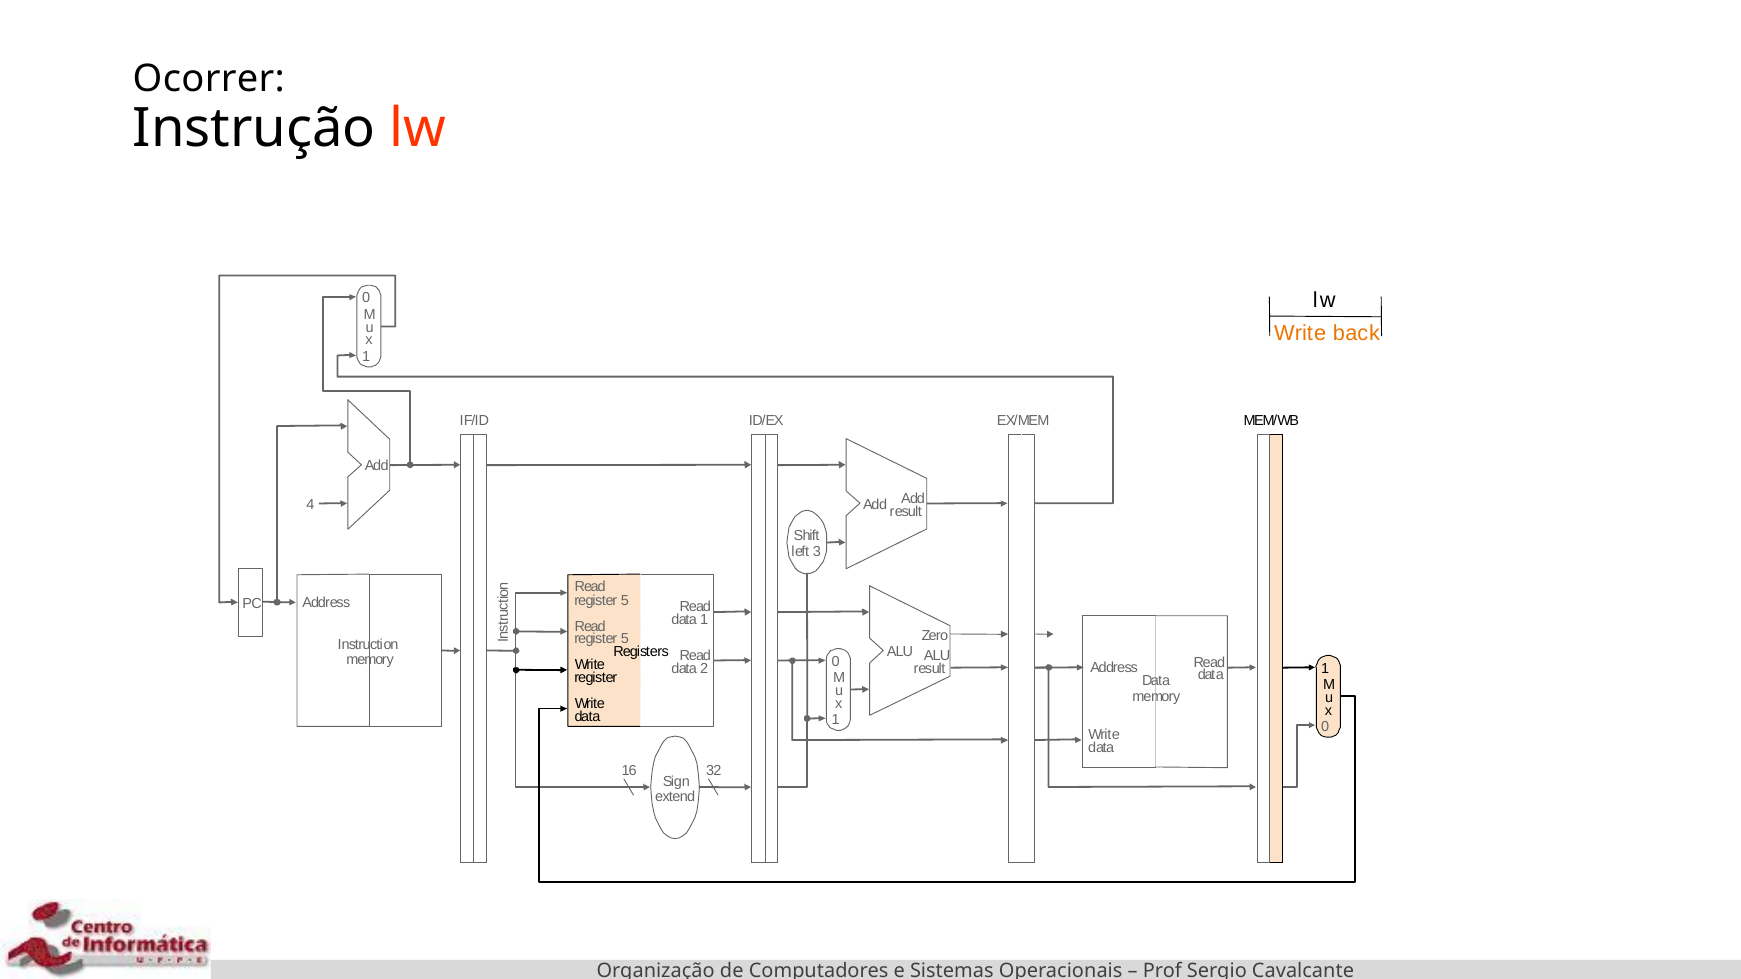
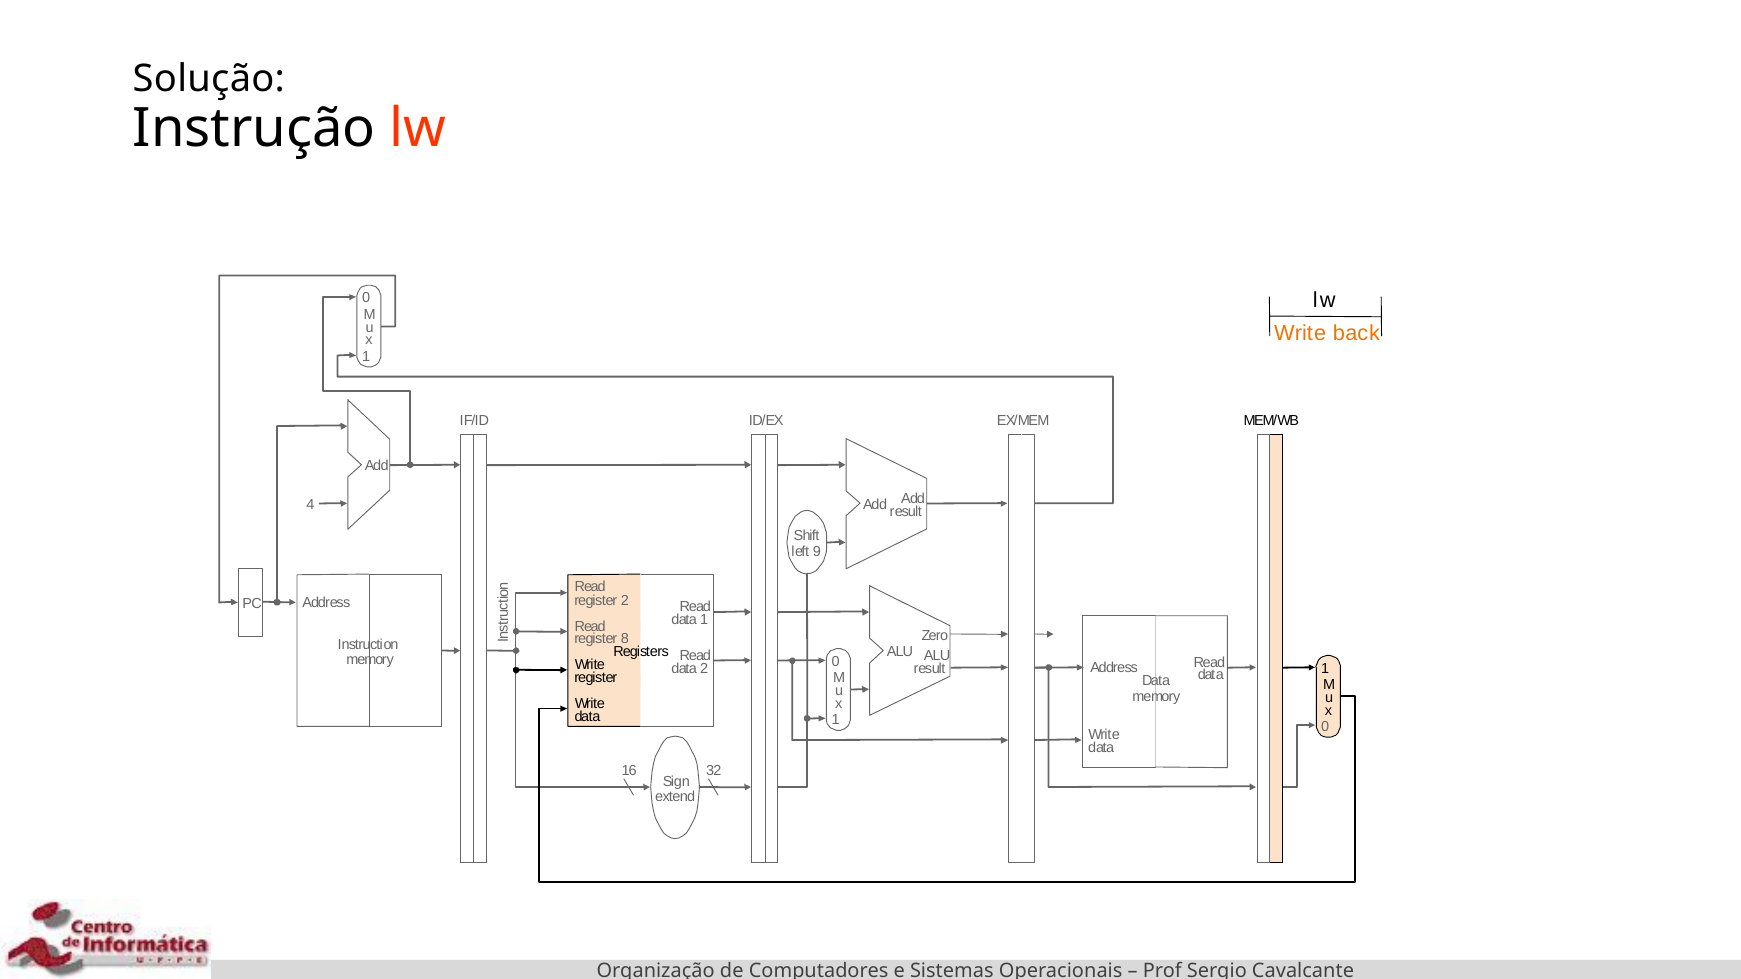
Ocorrer: Ocorrer -> Solução (209, 79)
3: 3 -> 9 (817, 552)
5: 5 -> 2 (625, 600)
5: 5 -> 8 (625, 639)
